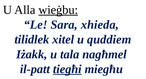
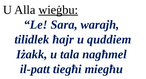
xhieda: xhieda -> warajh (100, 25)
xitel: xitel -> ħajr (63, 39)
tiegħi underline: present -> none (67, 69)
